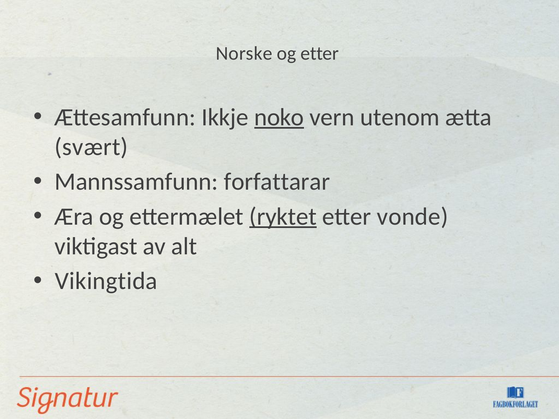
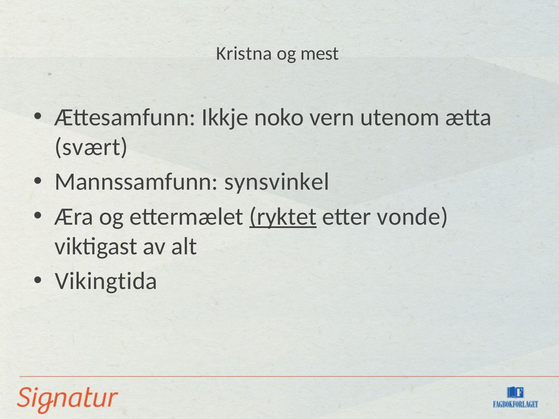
Norske: Norske -> Kristna (244, 54)
og etter: etter -> mest (320, 54)
noko underline: present -> none (279, 117)
forfattarar: forfattarar -> synsvinkel (277, 182)
